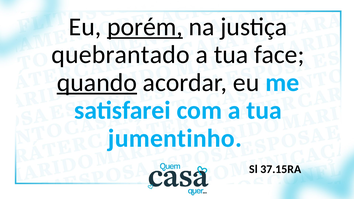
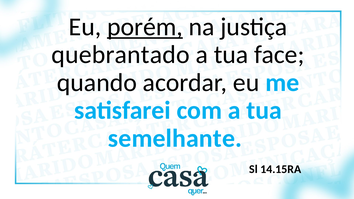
quando underline: present -> none (97, 83)
jumentinho: jumentinho -> semelhante (175, 138)
37.15RA: 37.15RA -> 14.15RA (281, 169)
